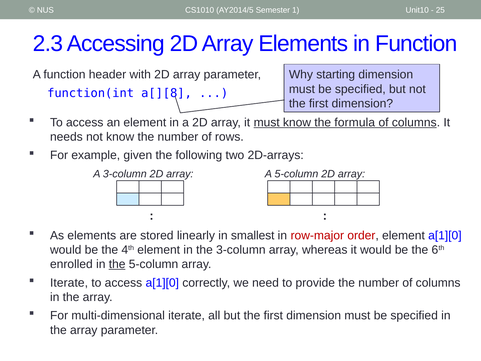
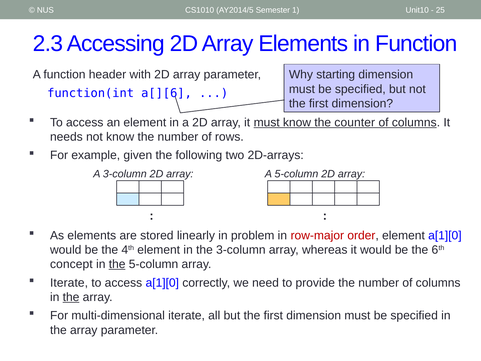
a[][8: a[][8 -> a[][6 (167, 93)
formula: formula -> counter (355, 122)
smallest: smallest -> problem (253, 235)
enrolled: enrolled -> concept (71, 264)
the underline: none -> present (71, 297)
